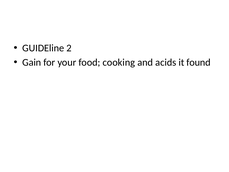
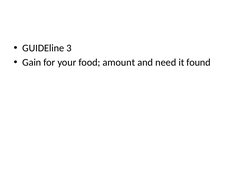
2: 2 -> 3 (69, 48)
cooking: cooking -> amount (119, 62)
acids: acids -> need (166, 62)
